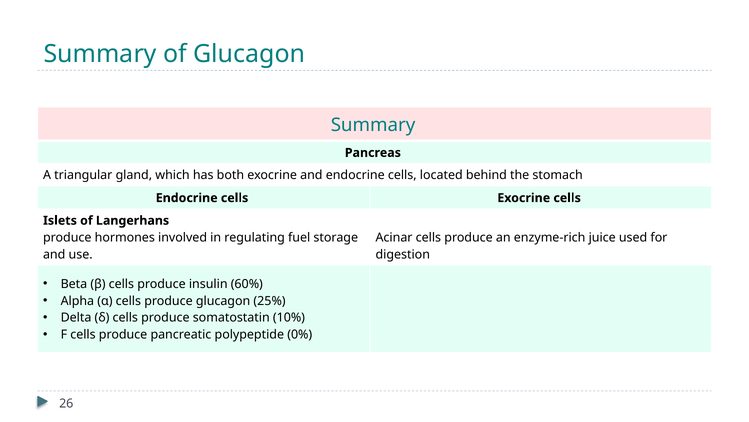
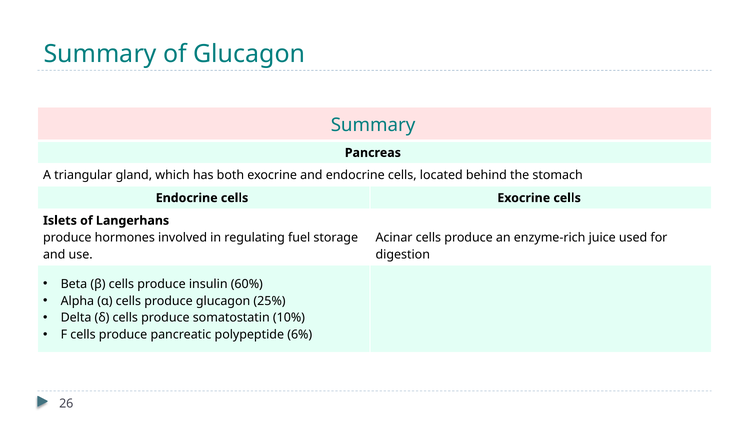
0%: 0% -> 6% (300, 334)
